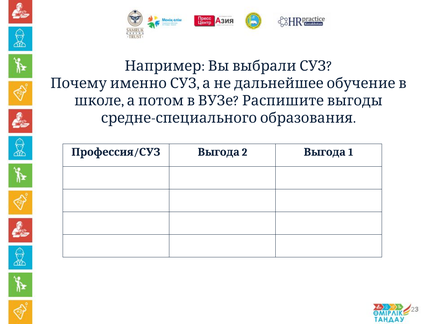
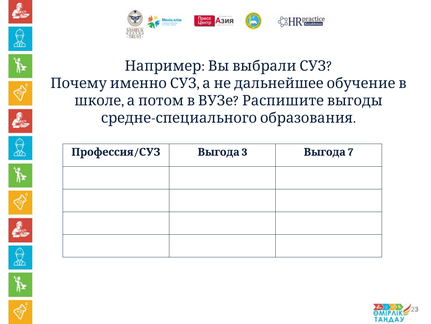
2: 2 -> 3 (245, 152)
1: 1 -> 7 (351, 152)
